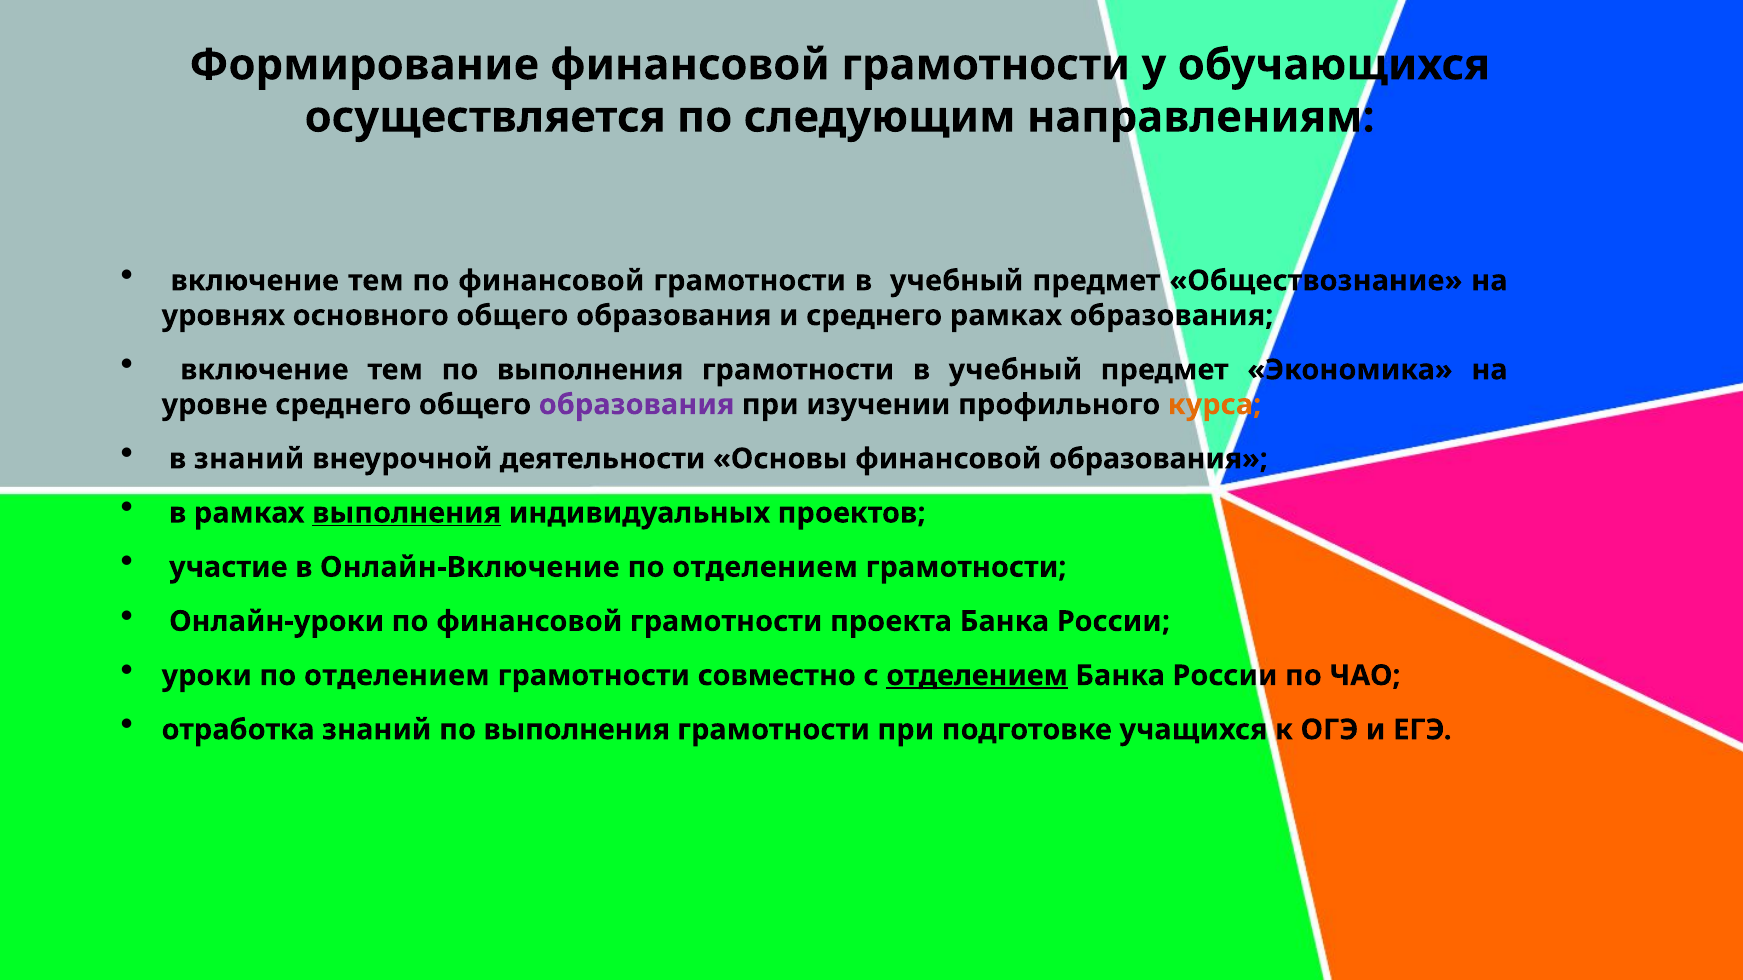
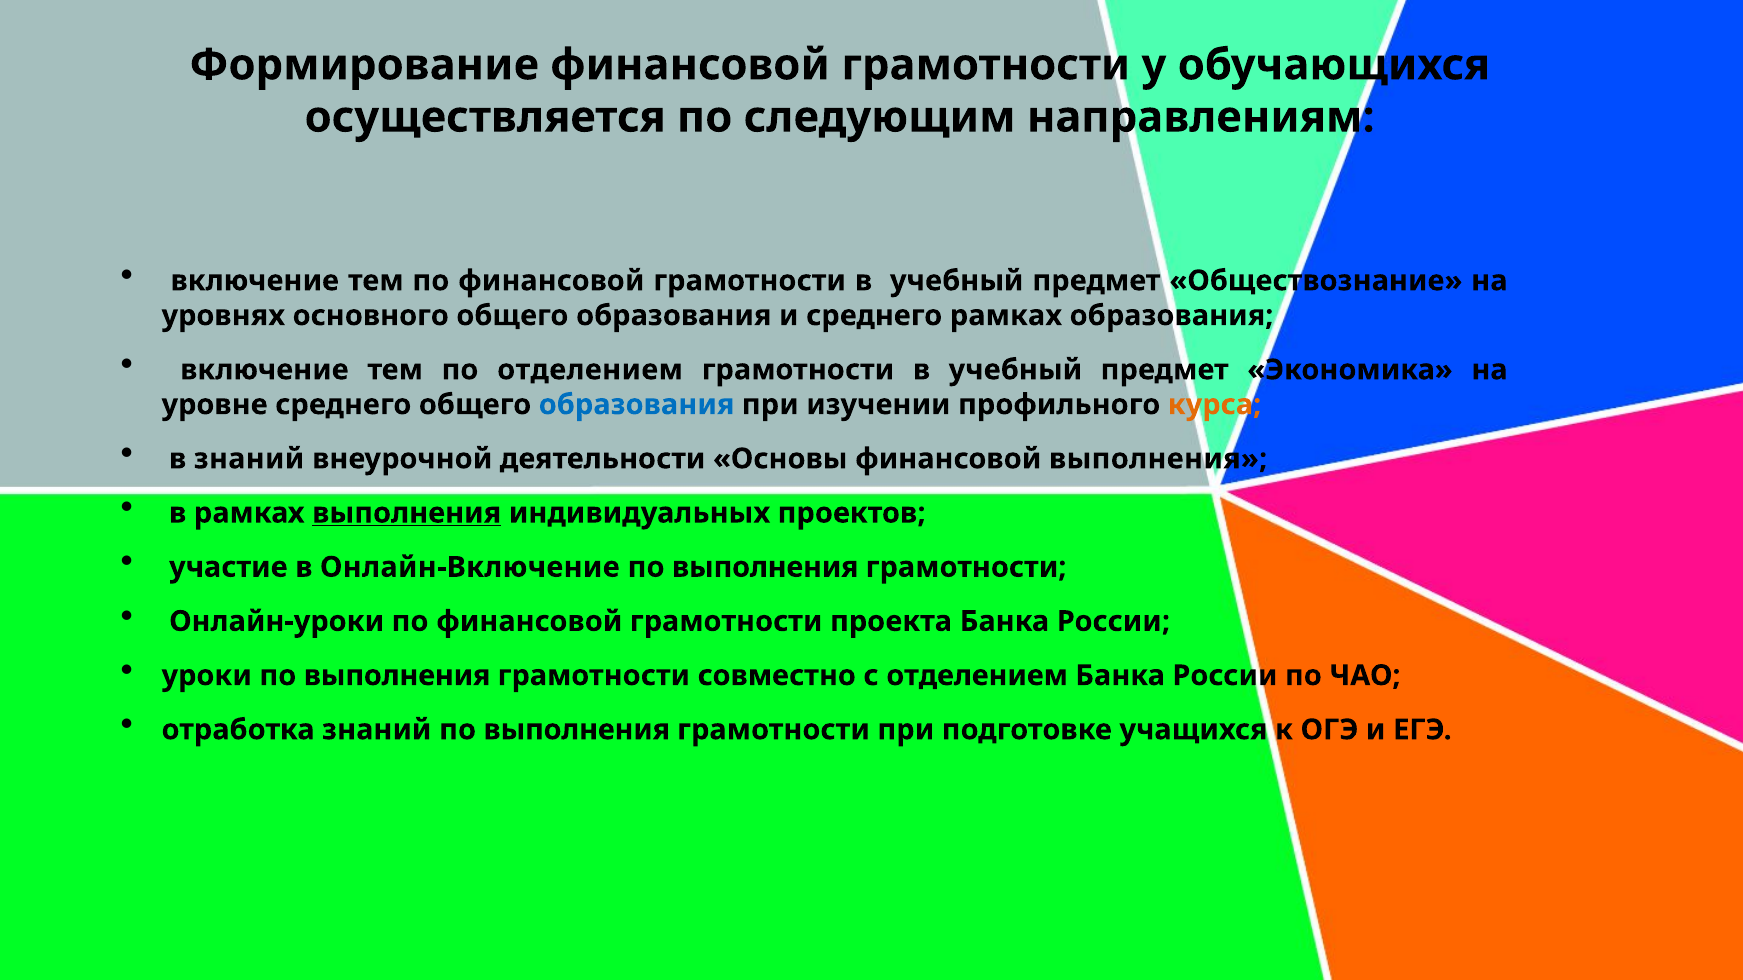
тем по выполнения: выполнения -> отделением (590, 370)
образования colour: purple -> blue (637, 405)
финансовой образования: образования -> выполнения (1158, 459)
отделением: отделением -> выполнения (765, 567)
уроки по отделением: отделением -> выполнения (397, 676)
отделением underline: present -> none (977, 676)
